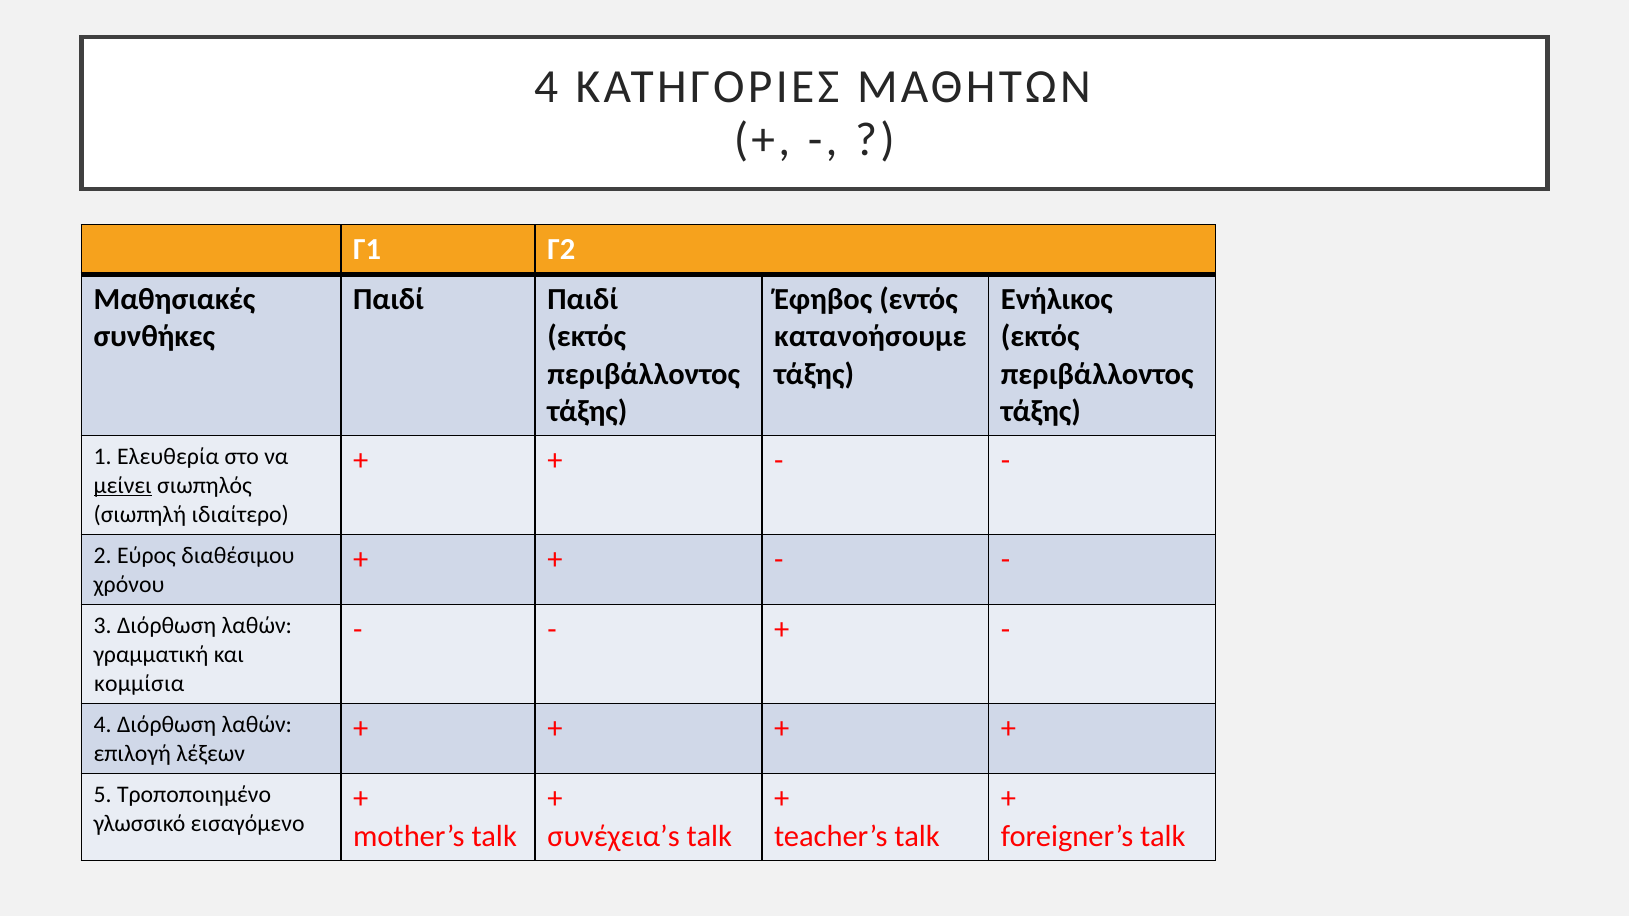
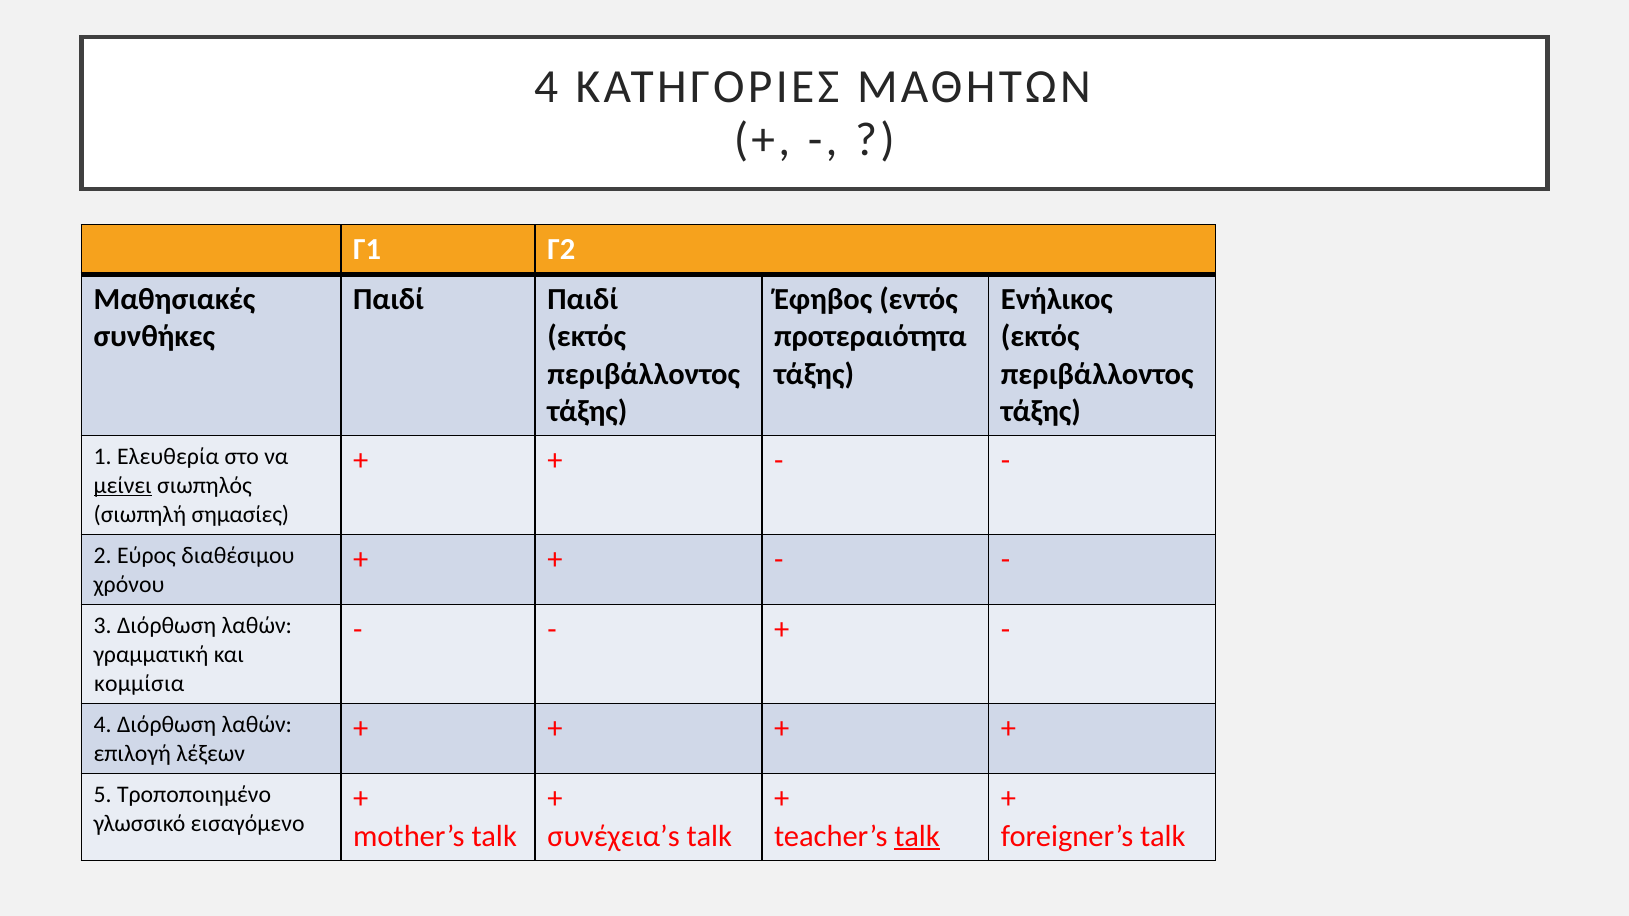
κατανοήσουμε: κατανοήσουμε -> προτεραιότητα (870, 337)
ιδιαίτερο: ιδιαίτερο -> σημασίες (240, 515)
talk underline: none -> present (917, 836)
